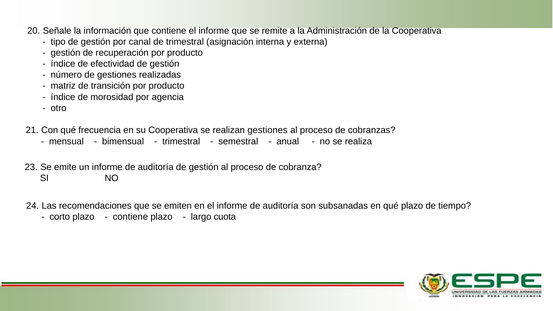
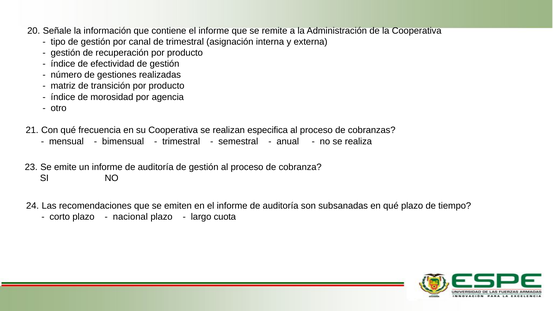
realizan gestiones: gestiones -> especifica (268, 130)
contiene: contiene -> nacional (130, 217)
